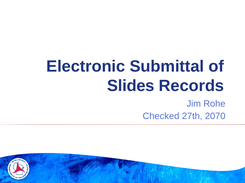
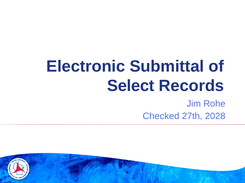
Slides: Slides -> Select (131, 86)
2070: 2070 -> 2028 (215, 117)
